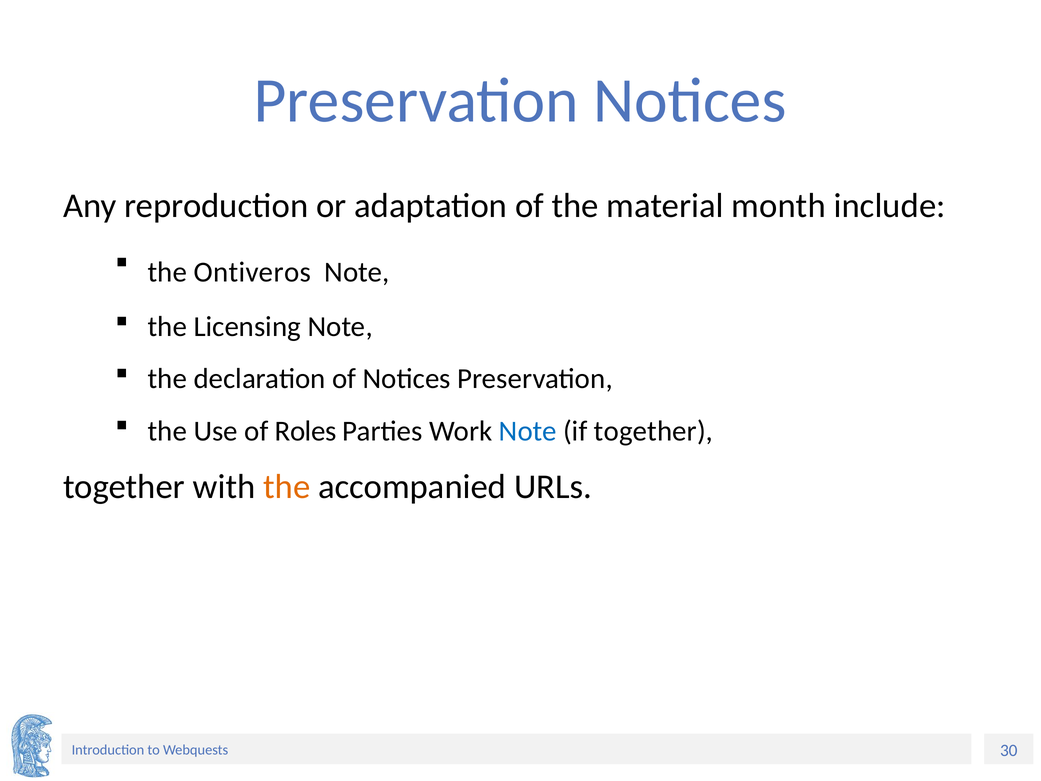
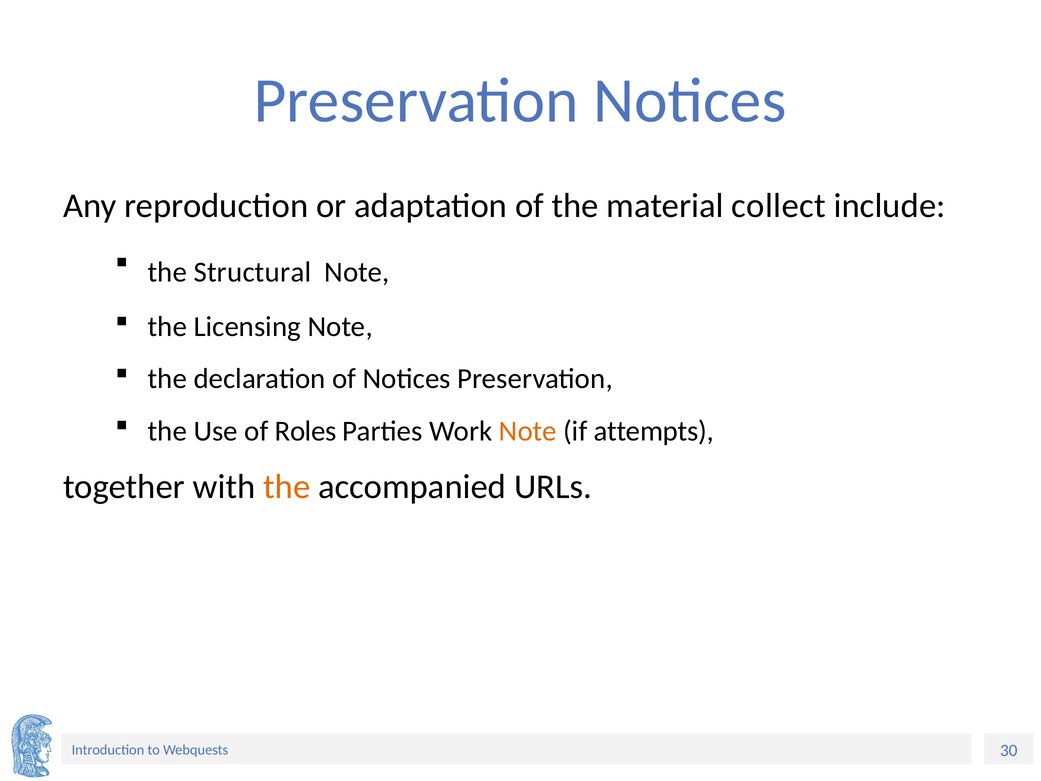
month: month -> collect (779, 206)
Ontiveros: Ontiveros -> Structural (252, 272)
Note colour: blue -> orange (528, 431)
if together: together -> attempts (654, 431)
